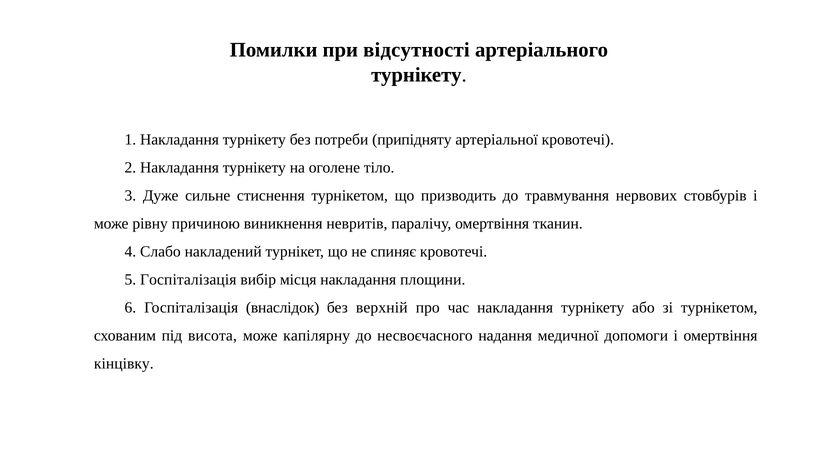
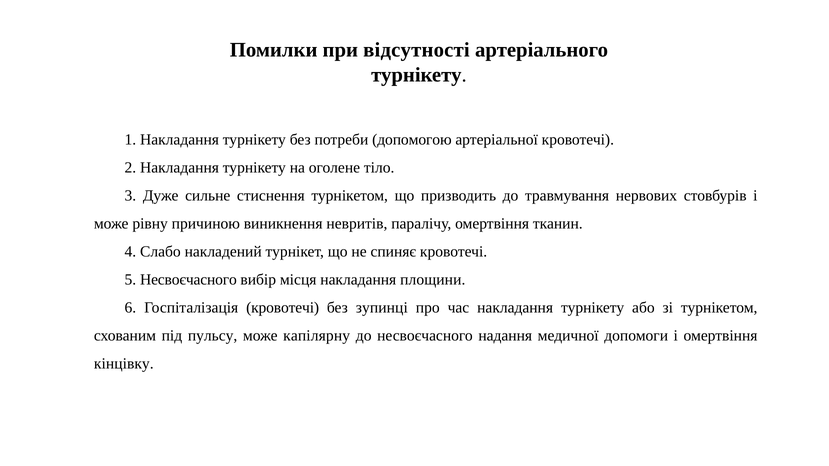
припідняту: припідняту -> допомогою (412, 140)
5 Госпіталізація: Госпіталізація -> Несвоєчасного (188, 280)
Госпіталізація внаслідок: внаслідок -> кровотечі (283, 308)
верхній: верхній -> зупинці (382, 308)
висота: висота -> пульсу (213, 336)
